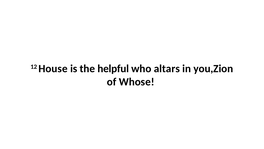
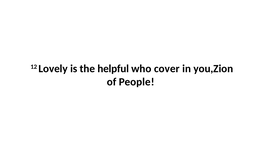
House: House -> Lovely (53, 68)
altars: altars -> cover (167, 68)
Whose: Whose -> People (137, 82)
